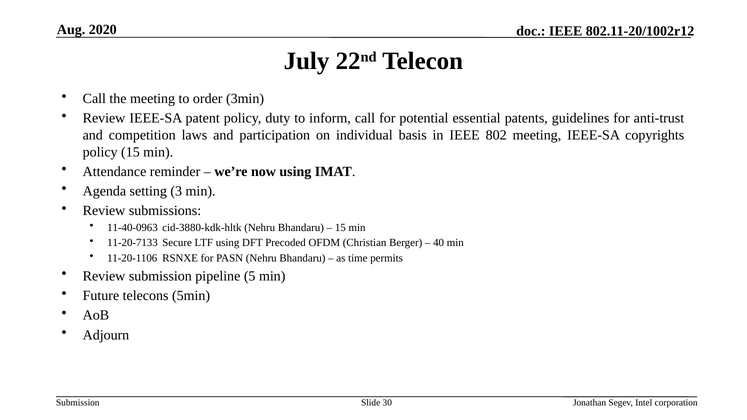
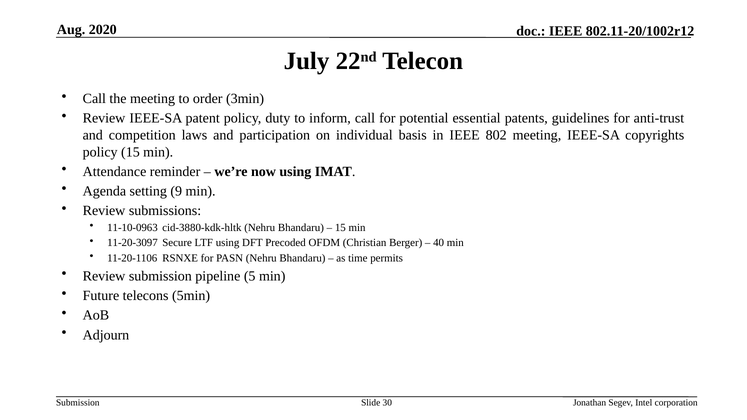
3: 3 -> 9 (176, 191)
11-40-0963: 11-40-0963 -> 11-10-0963 (132, 228)
11-20-7133: 11-20-7133 -> 11-20-3097 (132, 243)
